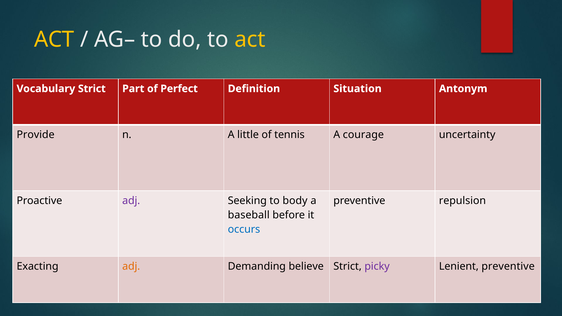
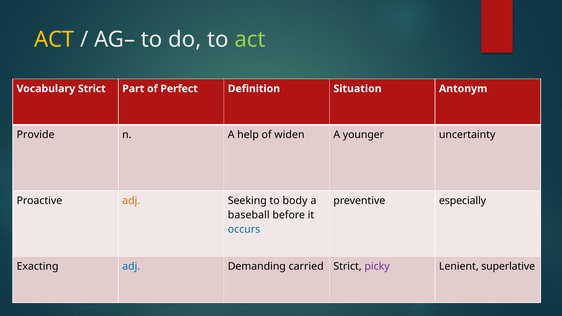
act colour: yellow -> light green (250, 39)
little: little -> help (248, 135)
tennis: tennis -> widen (289, 135)
courage: courage -> younger (363, 135)
adj colour: purple -> orange (131, 201)
repulsion: repulsion -> especially (463, 201)
adj colour: orange -> blue (131, 266)
believe: believe -> carried (306, 266)
Lenient preventive: preventive -> superlative (508, 266)
